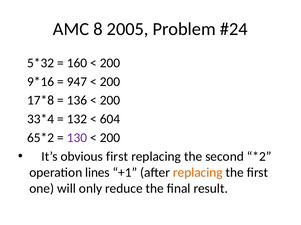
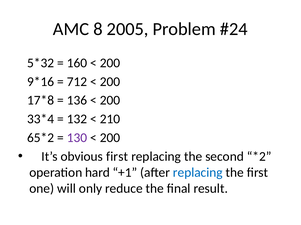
947: 947 -> 712 (77, 82)
604: 604 -> 210 (110, 119)
lines: lines -> hard (97, 173)
replacing colour: orange -> blue (198, 173)
